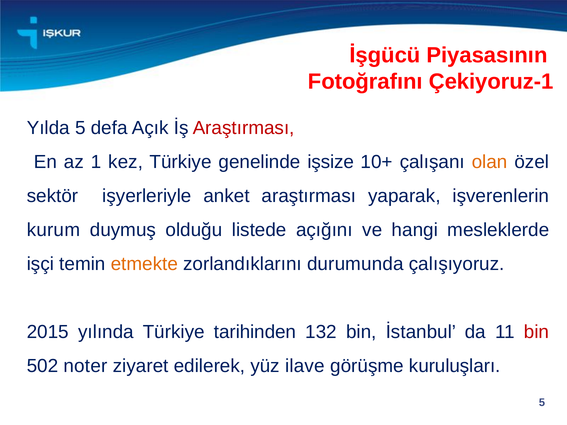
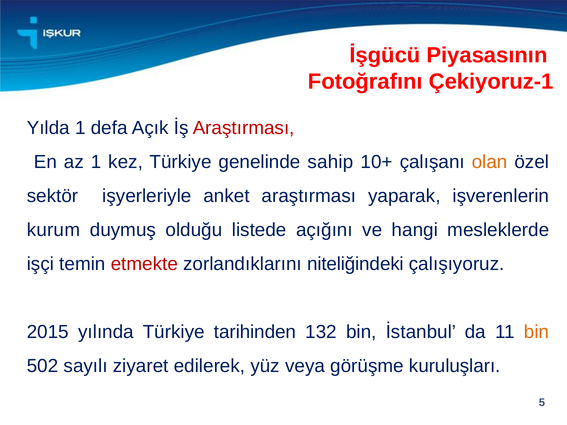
Yılda 5: 5 -> 1 (80, 128)
işsize: işsize -> sahip (330, 162)
etmekte colour: orange -> red (144, 264)
durumunda: durumunda -> niteliğindeki (355, 264)
bin colour: red -> orange (537, 332)
noter: noter -> sayılı (86, 366)
ilave: ilave -> veya (305, 366)
